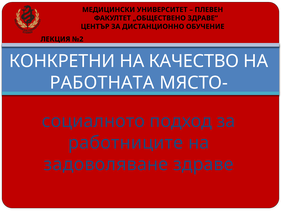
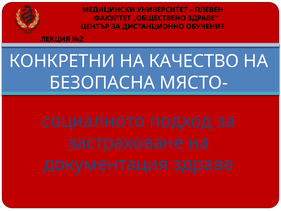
РАБОТНАТА: РАБОТНАТА -> БЕЗОПАСНА (102, 83)
работниците: работниците -> застраховане (126, 143)
задоволяване: задоволяване -> документация (106, 164)
